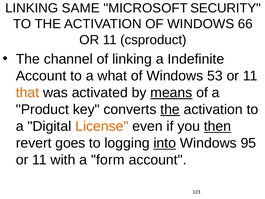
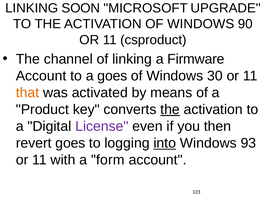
SAME: SAME -> SOON (81, 8)
SECURITY: SECURITY -> UPGRADE (226, 8)
66: 66 -> 90 (245, 24)
Indefinite: Indefinite -> Firmware (196, 59)
a what: what -> goes (112, 76)
53: 53 -> 30 (215, 76)
means underline: present -> none (171, 93)
License colour: orange -> purple (102, 126)
then underline: present -> none (218, 126)
95: 95 -> 93 (248, 143)
